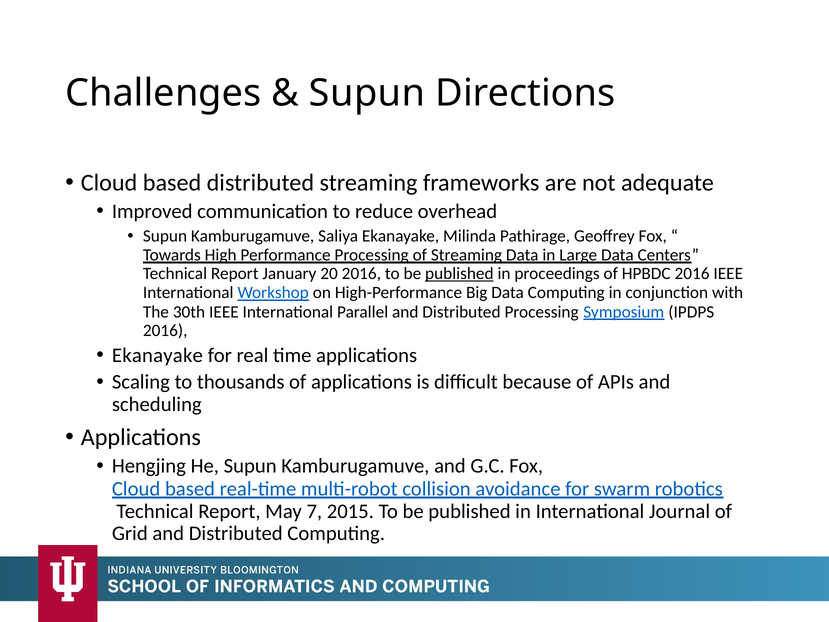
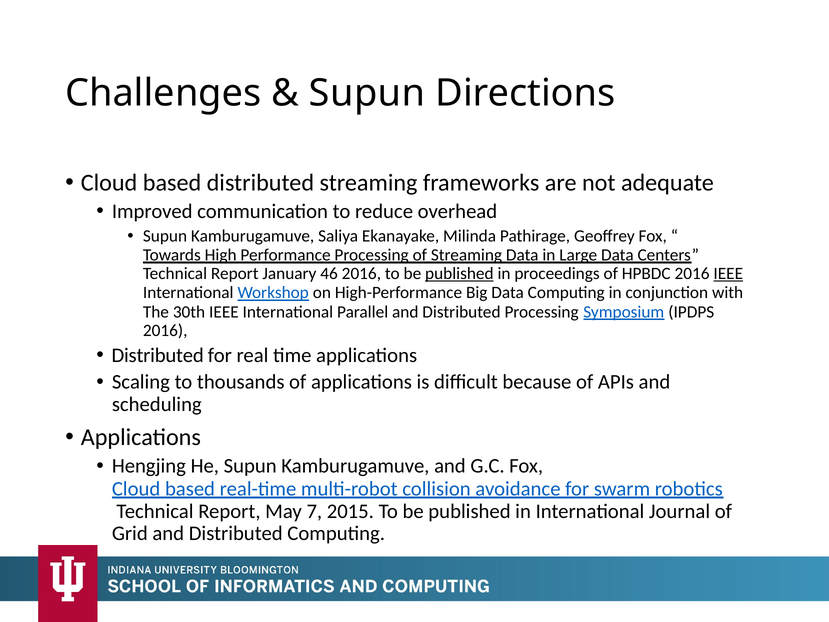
20: 20 -> 46 (329, 274)
IEEE underline: none -> present (728, 274)
Ekanayake: Ekanayake -> Distributed (158, 355)
